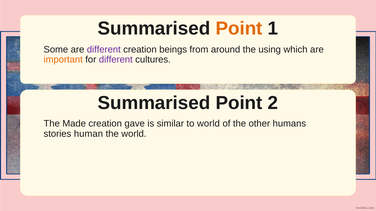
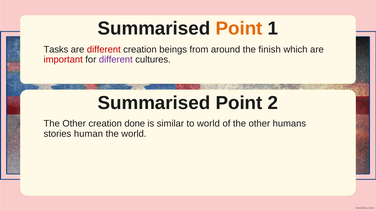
Some: Some -> Tasks (56, 50)
different colour: purple -> red (104, 50)
using: using -> finish (270, 50)
important colour: orange -> red (63, 60)
Made: Made -> Other (74, 124)
gave: gave -> done (135, 124)
